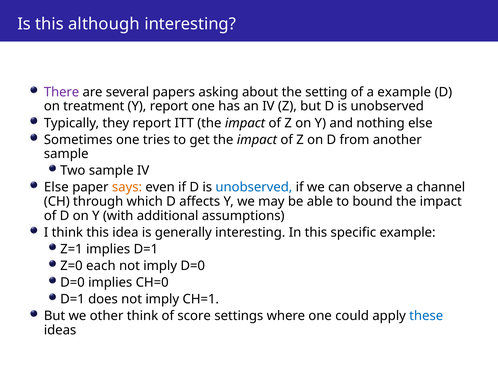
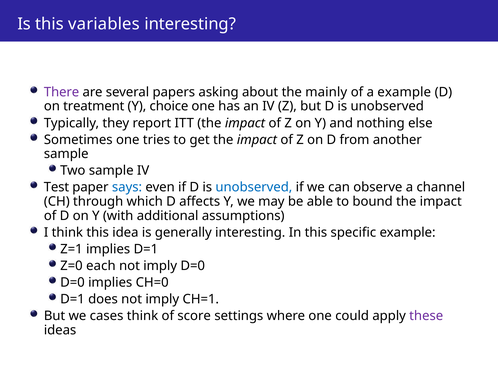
although: although -> variables (104, 24)
setting: setting -> mainly (326, 92)
Y report: report -> choice (169, 106)
Else: Else -> Test (56, 187)
says colour: orange -> blue (127, 187)
other: other -> cases (107, 315)
these colour: blue -> purple (426, 315)
